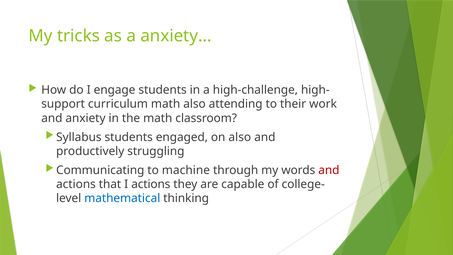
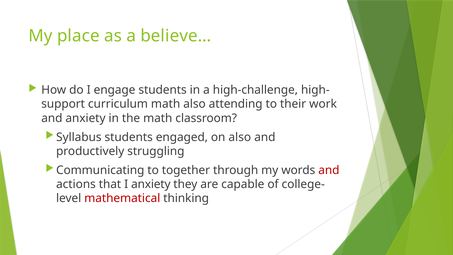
tricks: tricks -> place (78, 36)
anxiety…: anxiety… -> believe… (176, 36)
machine: machine -> together (186, 170)
I actions: actions -> anxiety (151, 184)
mathematical colour: blue -> red (122, 198)
